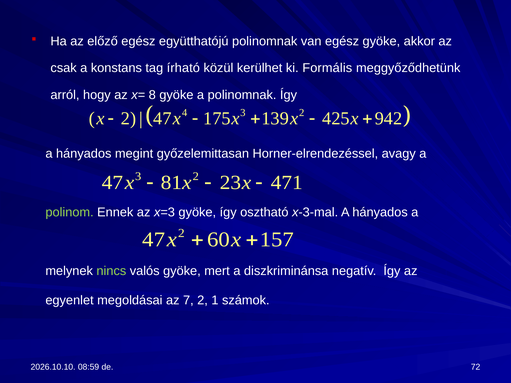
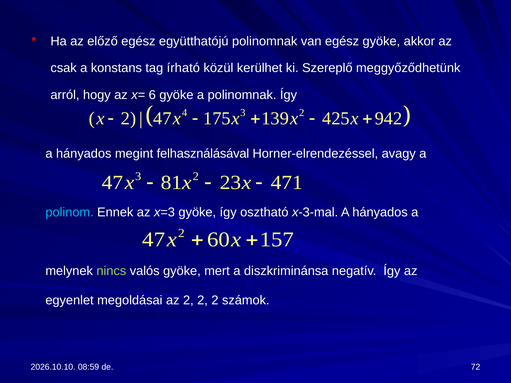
Formális: Formális -> Szereplő (327, 68)
8: 8 -> 6 (152, 95)
győzelemittasan: győzelemittasan -> felhasználásával (203, 154)
polinom colour: light green -> light blue (70, 212)
az 7: 7 -> 2 (188, 300)
1: 1 -> 2 (215, 300)
